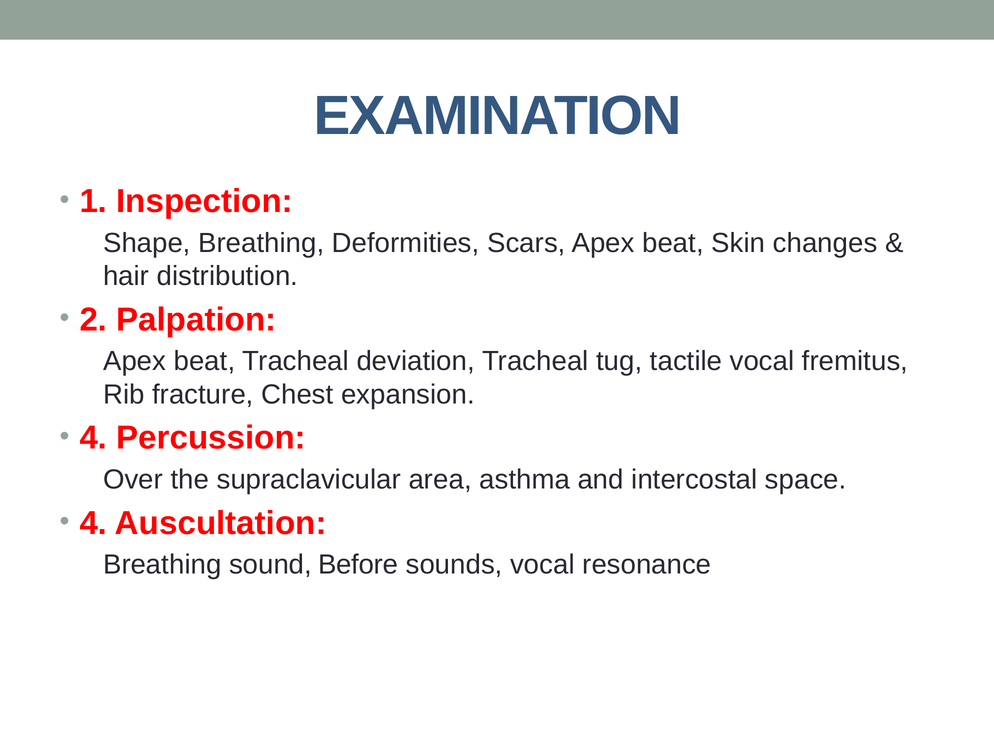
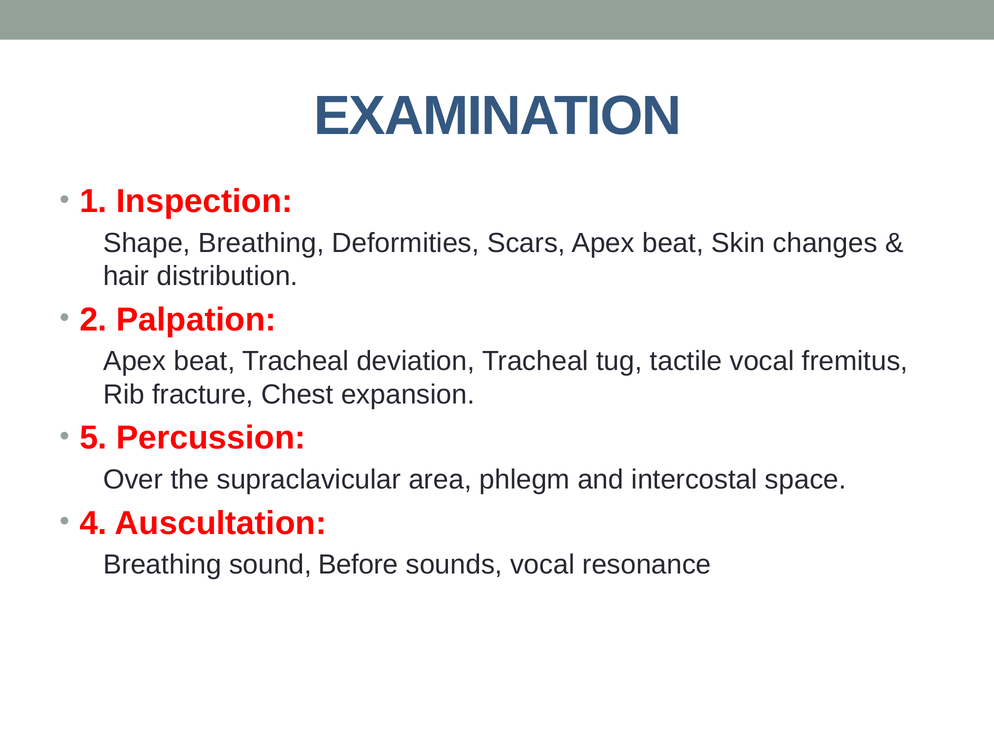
4: 4 -> 5 (93, 438)
asthma: asthma -> phlegm (525, 479)
